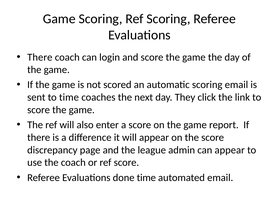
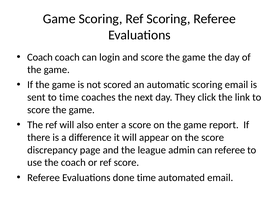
There: There -> Coach (40, 57)
can appear: appear -> referee (230, 150)
